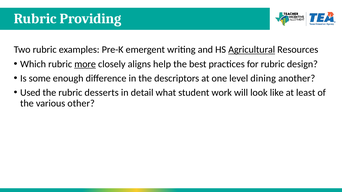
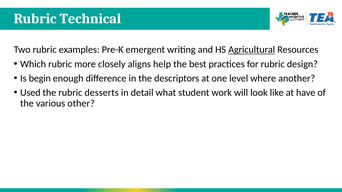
Providing: Providing -> Technical (91, 19)
more underline: present -> none (85, 64)
some: some -> begin (40, 78)
dining: dining -> where (263, 78)
least: least -> have (306, 93)
